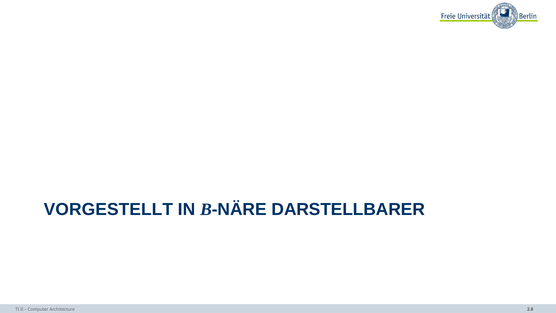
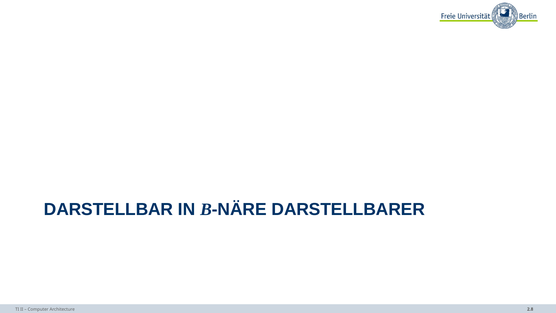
VORGESTELLT: VORGESTELLT -> DARSTELLBAR (109, 209)
